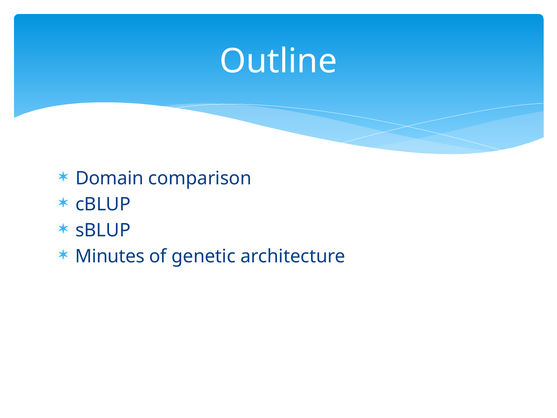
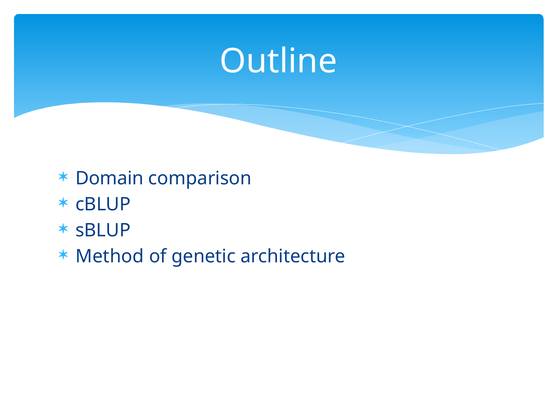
Minutes: Minutes -> Method (110, 256)
